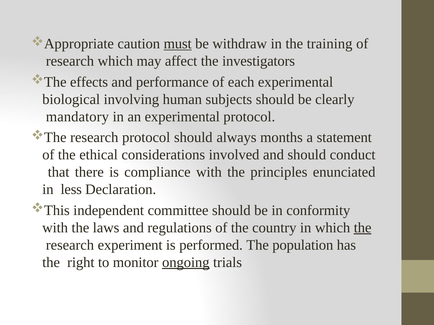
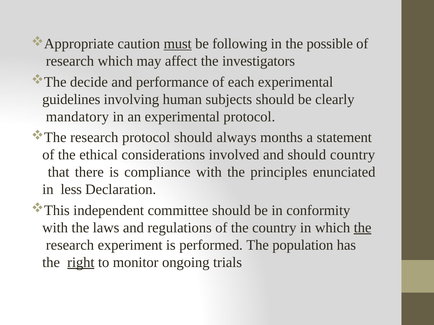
withdraw: withdraw -> following (240, 44)
training: training -> possible (330, 44)
effects: effects -> decide (89, 82)
biological: biological -> guidelines (71, 99)
should conduct: conduct -> country (353, 155)
right underline: none -> present (81, 263)
ongoing underline: present -> none (186, 263)
